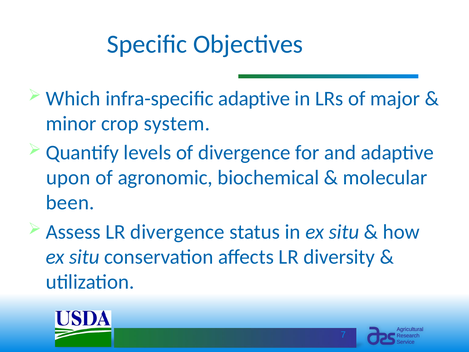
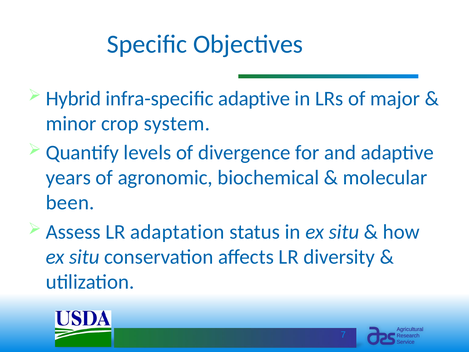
Which: Which -> Hybrid (73, 98)
upon: upon -> years (68, 178)
LR divergence: divergence -> adaptation (177, 232)
